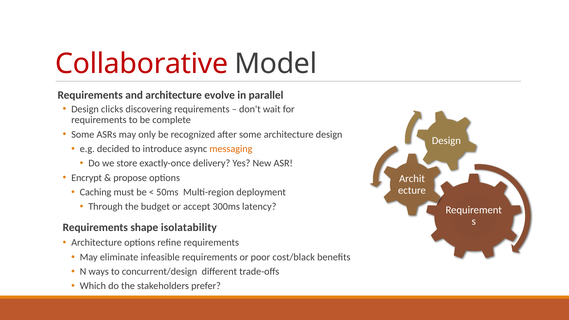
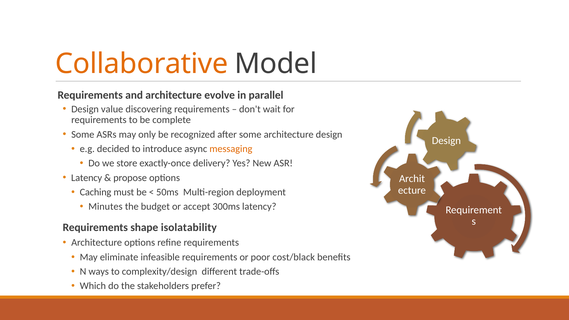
Collaborative colour: red -> orange (142, 64)
clicks: clicks -> value (112, 109)
Encrypt: Encrypt -> Latency (87, 178)
Through: Through -> Minutes (105, 207)
concurrent/design: concurrent/design -> complexity/design (160, 272)
